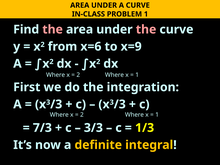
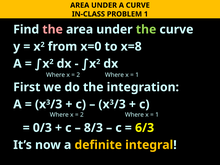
the colour: pink -> light green (146, 29)
x=6: x=6 -> x=0 (91, 47)
x=9: x=9 -> x=8 (131, 47)
7/3: 7/3 -> 0/3 (42, 128)
3/3: 3/3 -> 8/3 (93, 128)
1/3: 1/3 -> 6/3 (145, 128)
